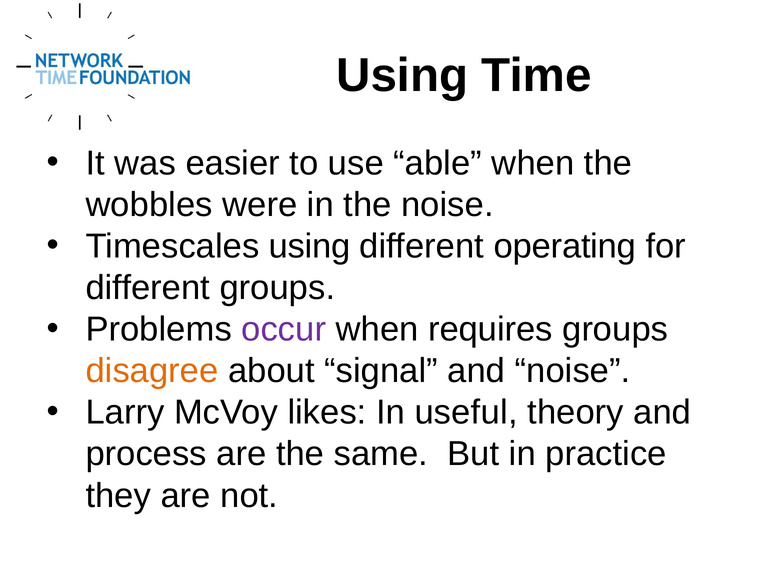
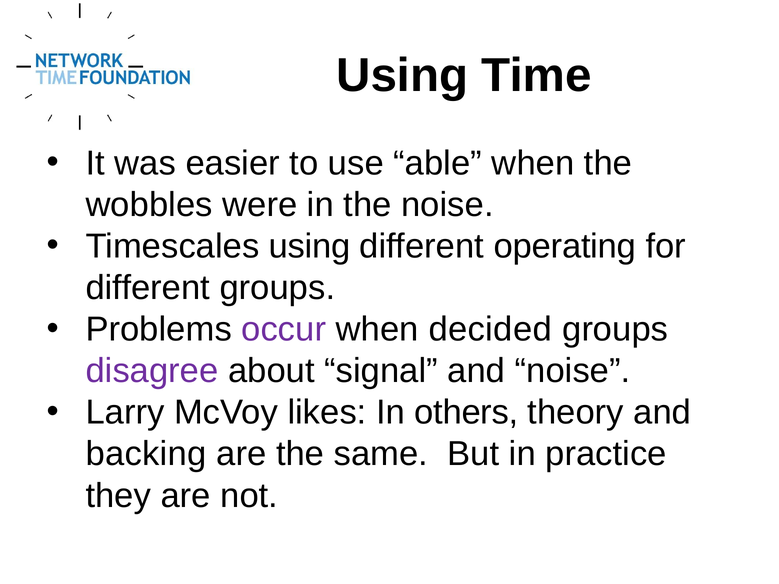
requires: requires -> decided (490, 330)
disagree colour: orange -> purple (152, 371)
useful: useful -> others (466, 413)
process: process -> backing (146, 454)
